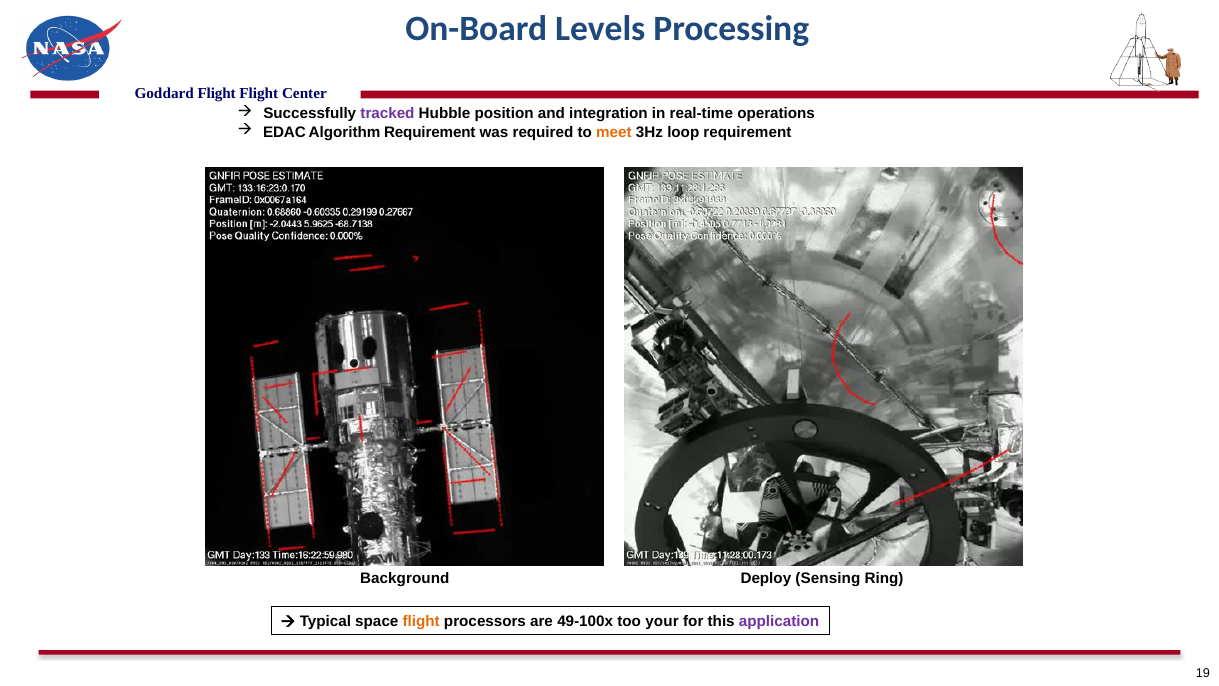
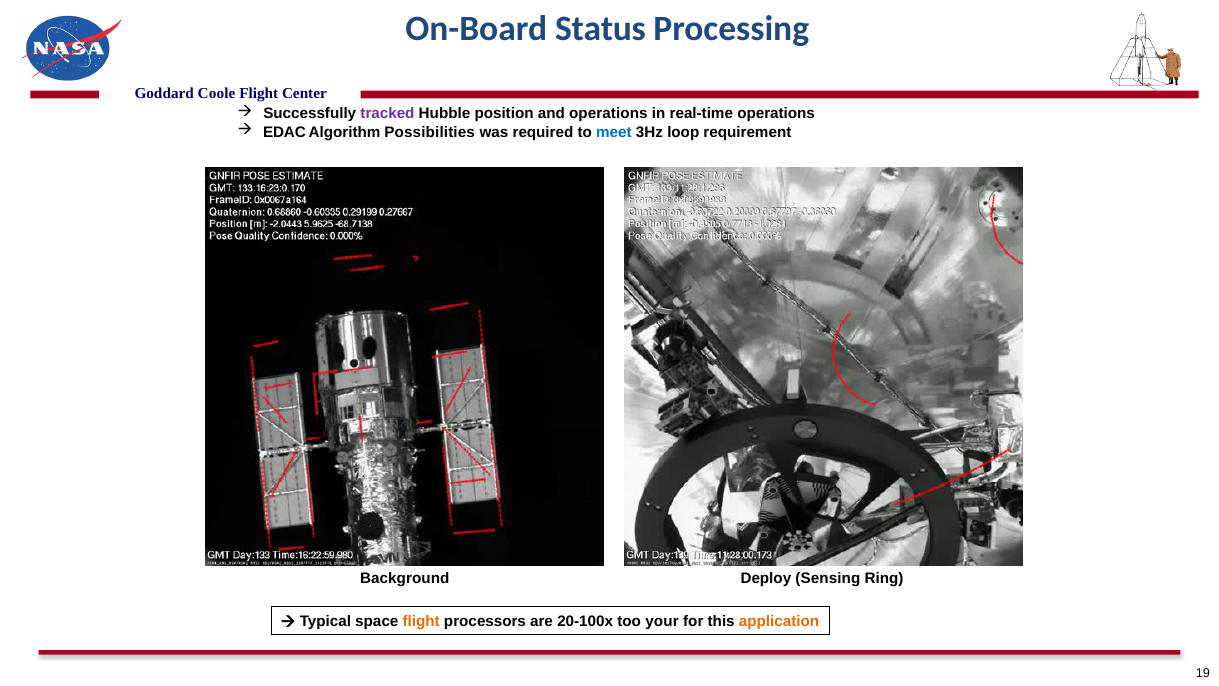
Levels: Levels -> Status (600, 28)
Flight: Flight -> Coole (217, 94)
and integration: integration -> operations (608, 114)
Algorithm Requirement: Requirement -> Possibilities (430, 132)
meet colour: orange -> blue (614, 132)
49-100x: 49-100x -> 20-100x (585, 621)
application colour: purple -> orange (779, 621)
